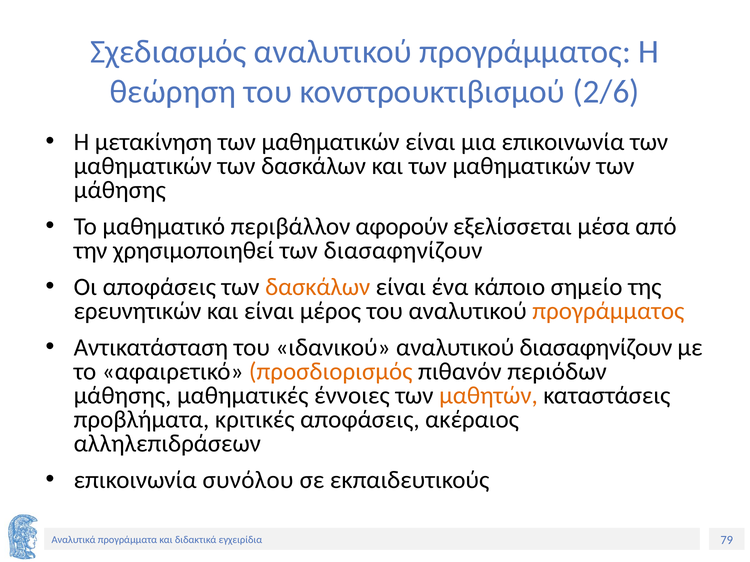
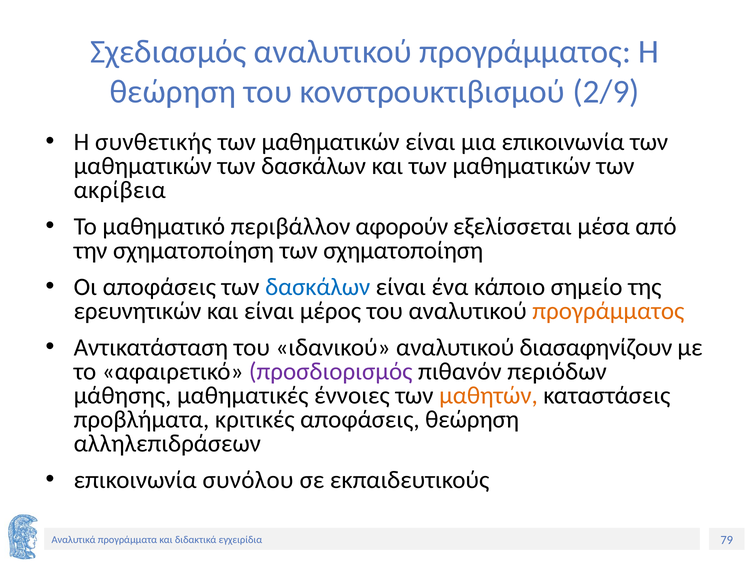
2/6: 2/6 -> 2/9 (606, 92)
μετακίνηση: μετακίνηση -> συνθετικής (153, 142)
μάθησης: μάθησης -> ακρίβεια (120, 190)
την χρησιμοποιηθεί: χρησιμοποιηθεί -> σχηματοποίηση (194, 251)
των διασαφηνίζουν: διασαφηνίζουν -> σχηματοποίηση (403, 251)
δασκάλων colour: orange -> blue (318, 287)
προσδιορισμός colour: orange -> purple (331, 372)
αποφάσεις ακέραιος: ακέραιος -> θεώρηση (472, 420)
